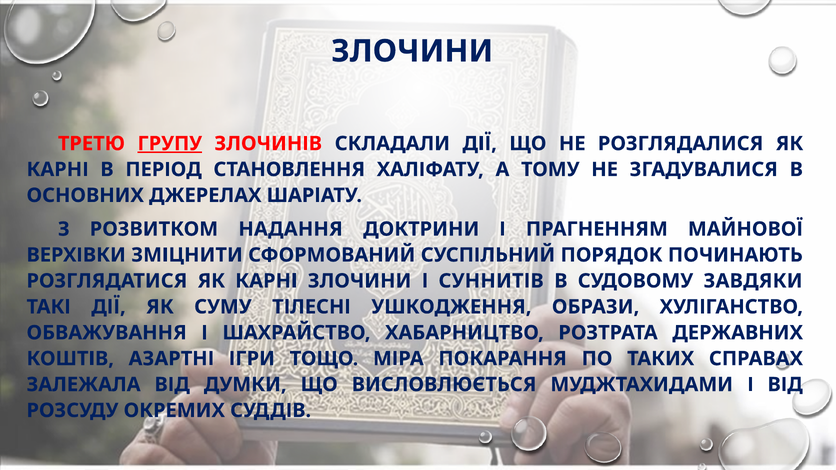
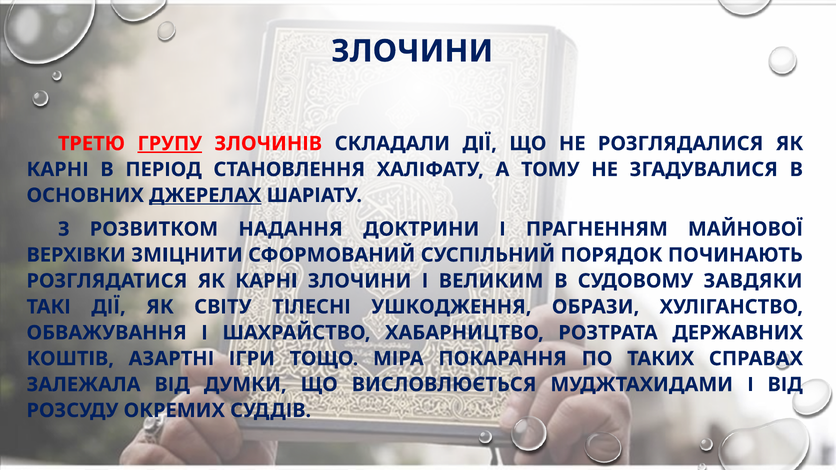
ДЖЕРЕЛАХ underline: none -> present (205, 195)
СУННИТІВ: СУННИТІВ -> ВЕЛИКИМ (491, 281)
СУМУ: СУМУ -> СВІТУ (223, 307)
